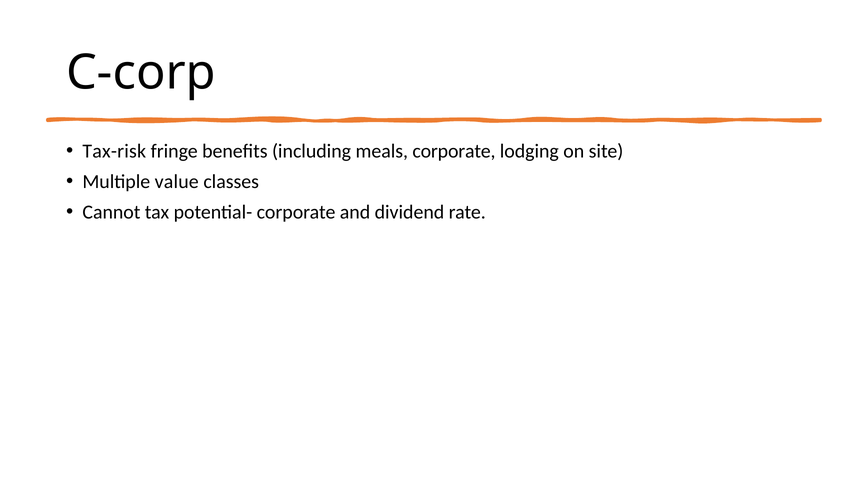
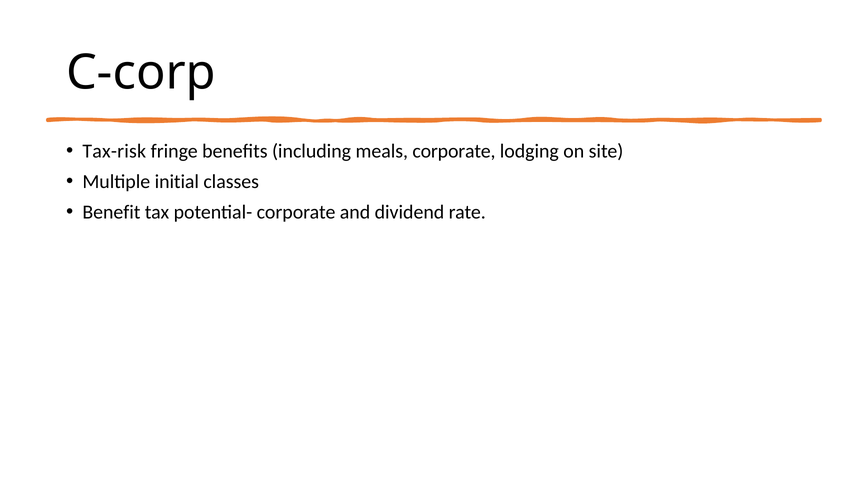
value: value -> initial (177, 182)
Cannot: Cannot -> Benefit (111, 212)
